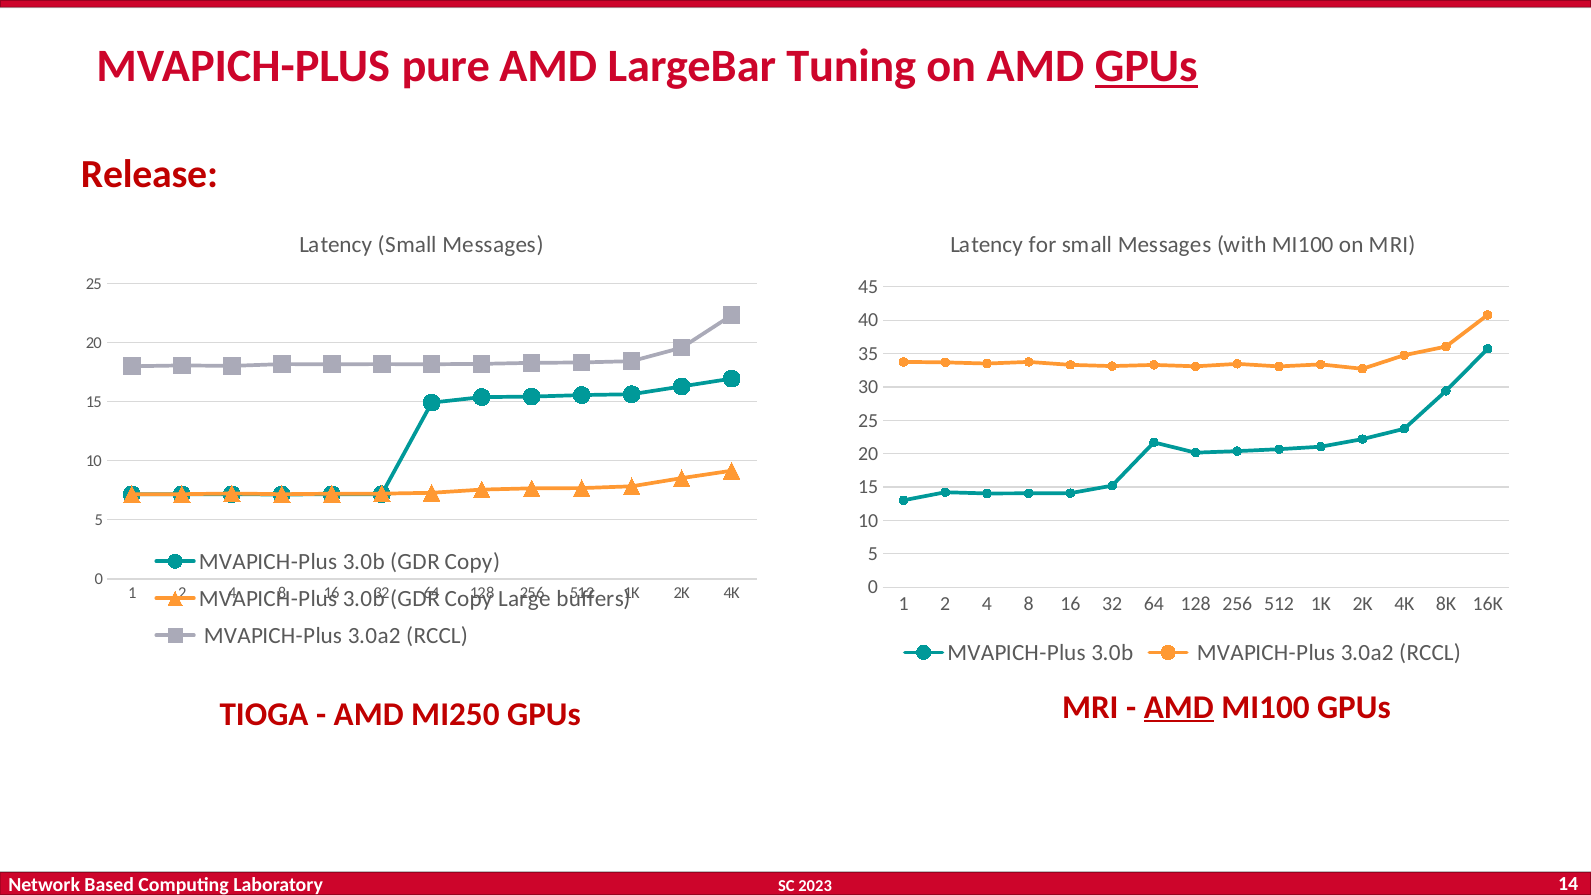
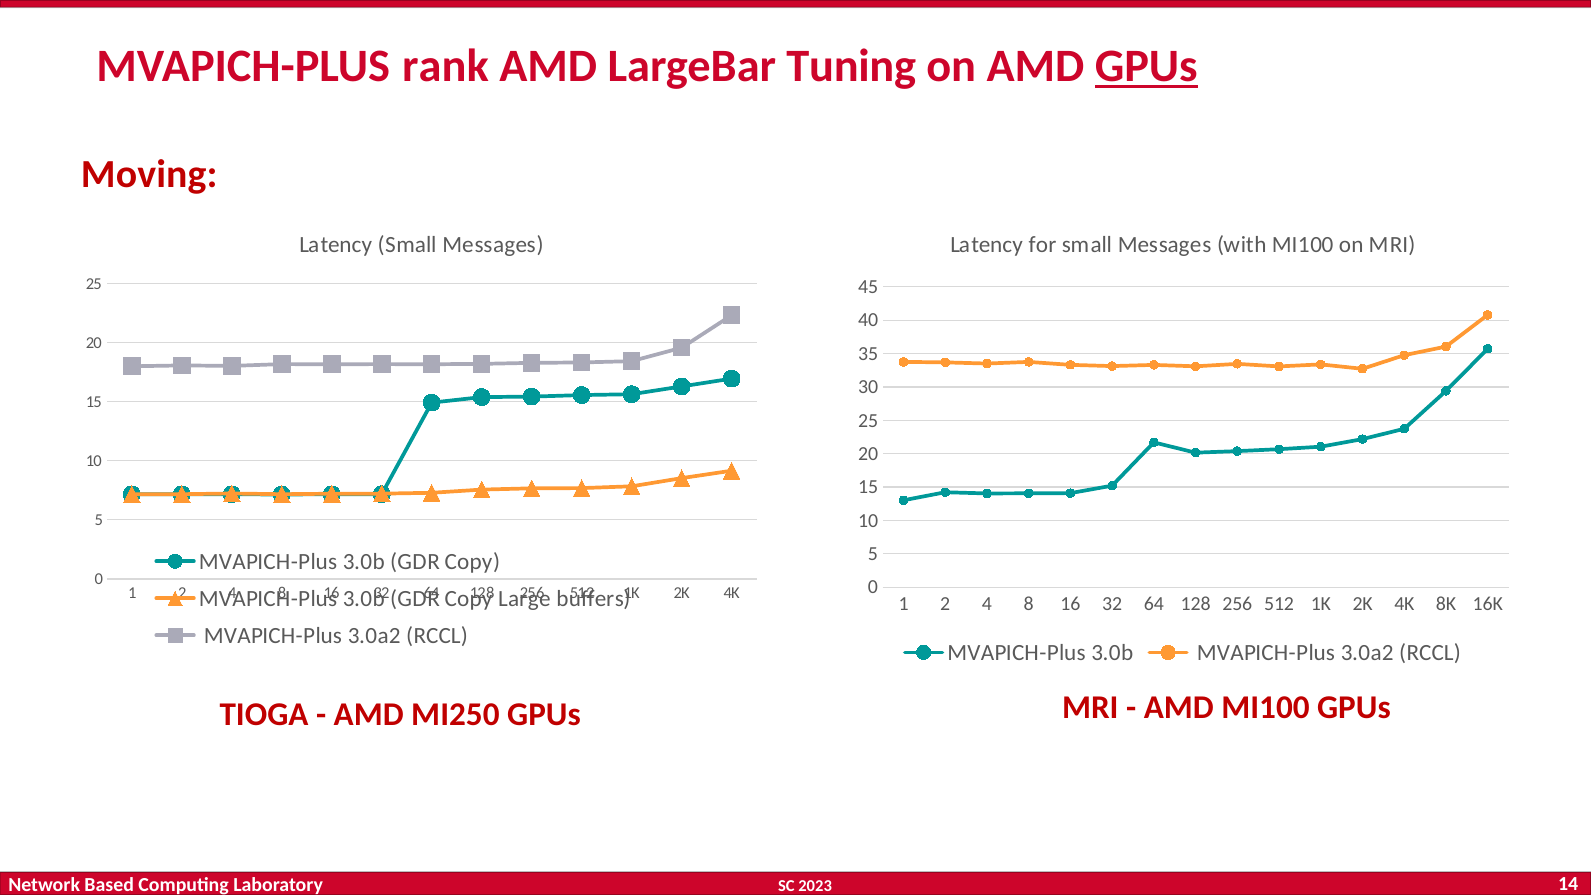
pure: pure -> rank (445, 66)
Release: Release -> Moving (149, 174)
AMD underline: present -> none (1179, 707)
